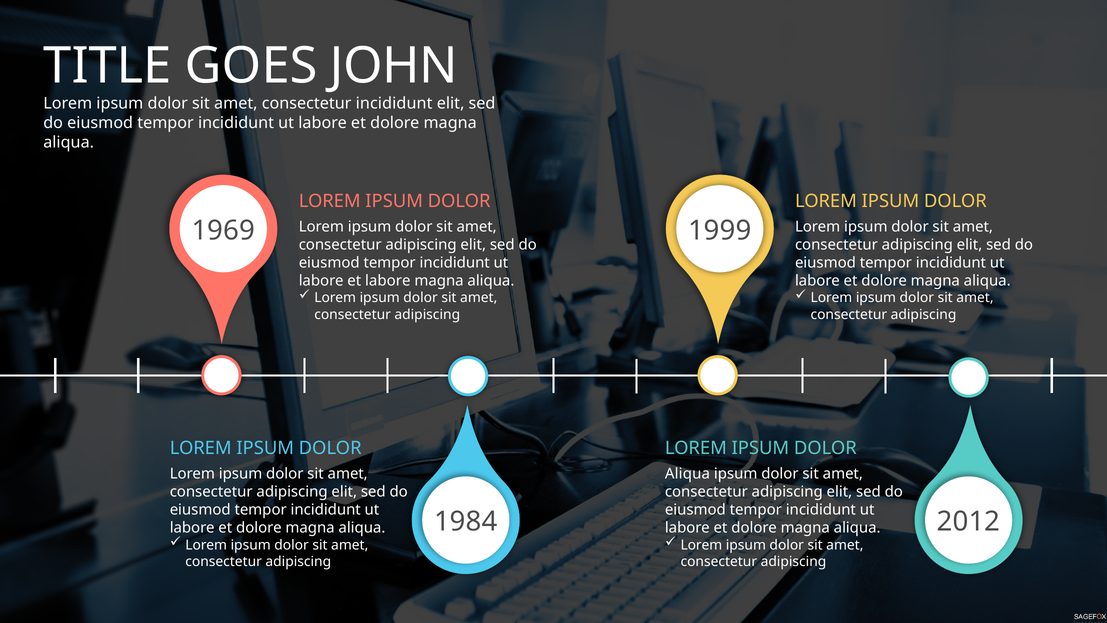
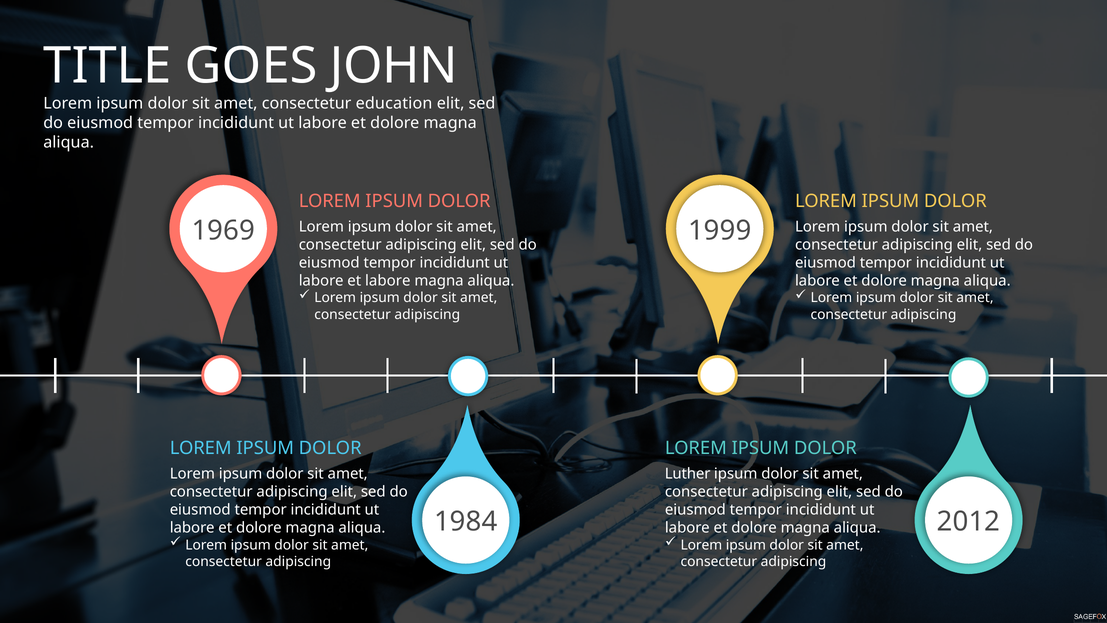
consectetur incididunt: incididunt -> education (394, 103)
Aliqua: Aliqua -> Luther (688, 473)
